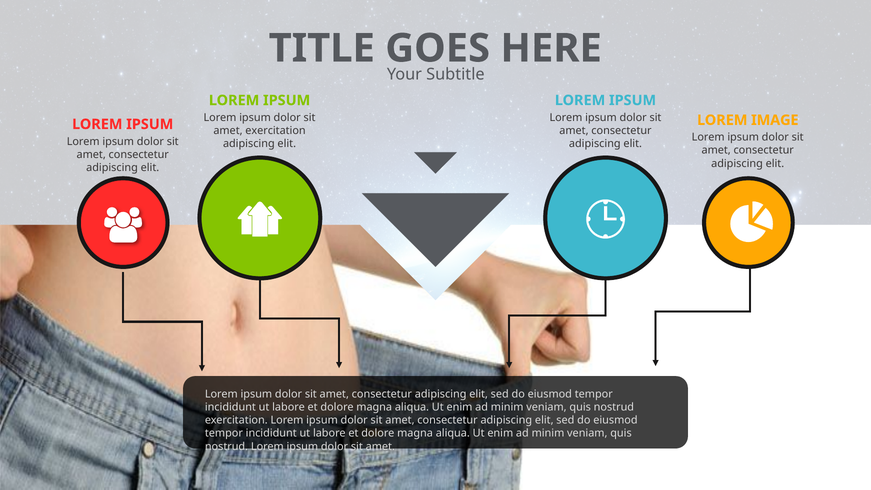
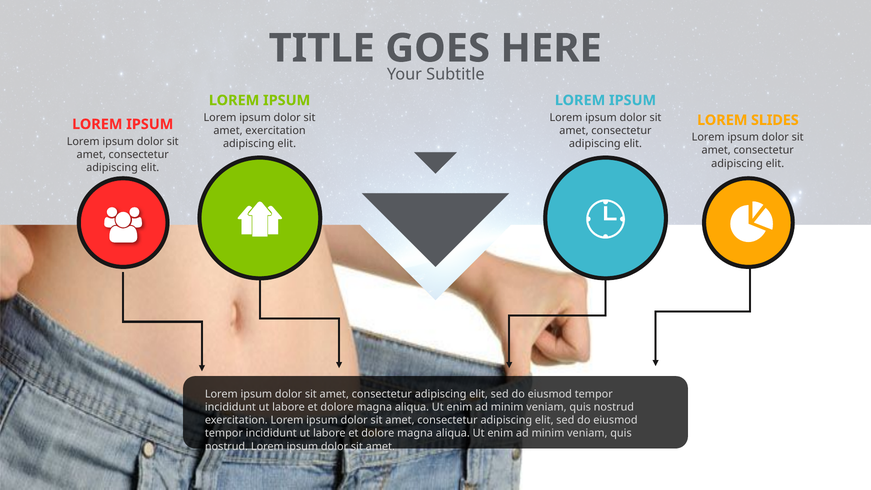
IMAGE: IMAGE -> SLIDES (775, 120)
